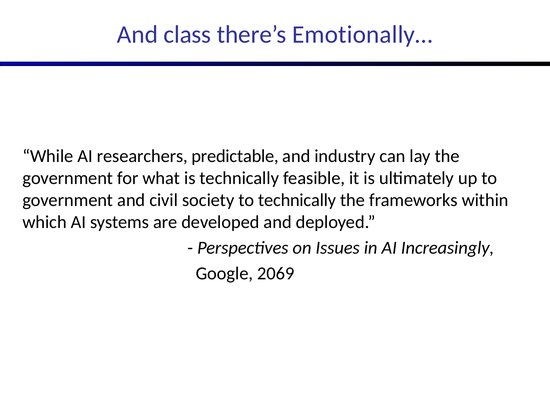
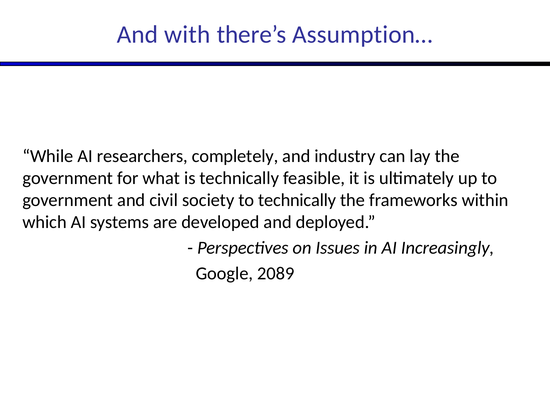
class: class -> with (187, 35)
Emotionally…: Emotionally… -> Assumption… (362, 35)
predictable: predictable -> completely (235, 156)
2069: 2069 -> 2089 (276, 274)
